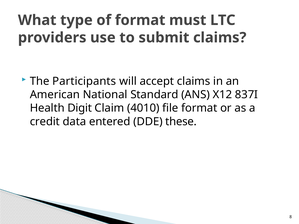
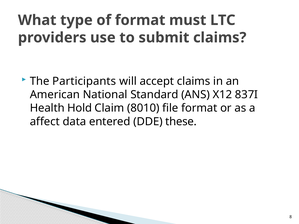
Digit: Digit -> Hold (80, 108)
4010: 4010 -> 8010 (143, 108)
credit: credit -> affect (45, 122)
